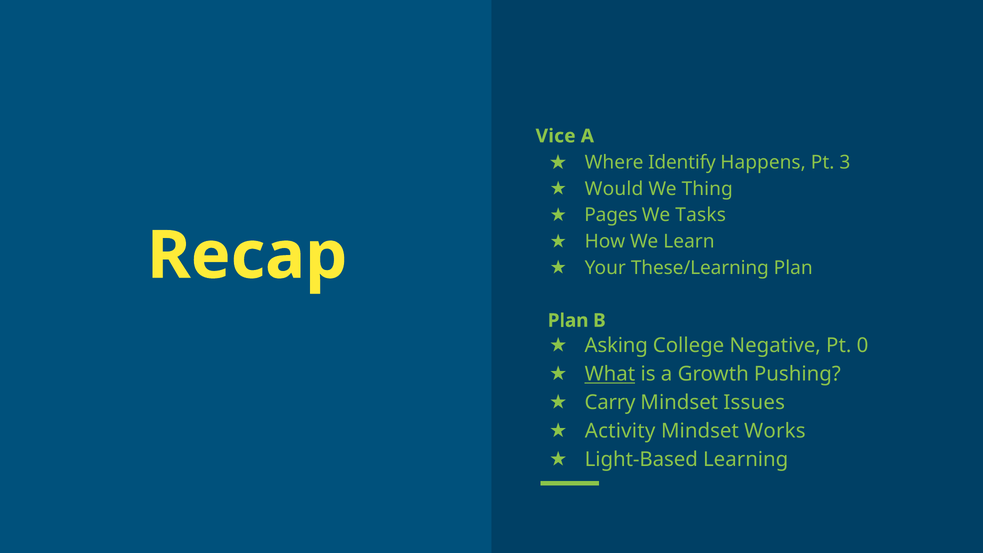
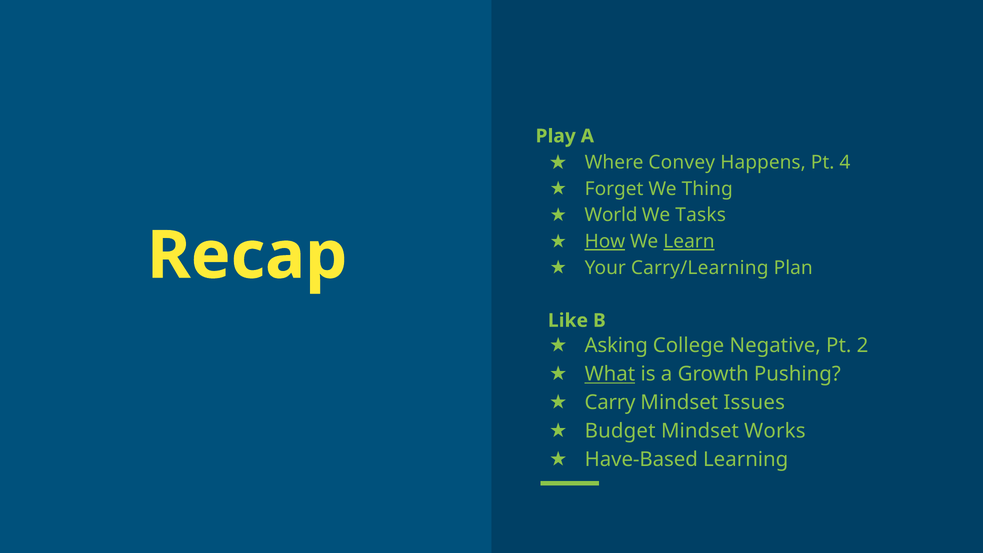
Vice: Vice -> Play (556, 136)
Identify: Identify -> Convey (682, 162)
3: 3 -> 4 (845, 162)
Would: Would -> Forget (614, 189)
Pages: Pages -> World (611, 215)
How underline: none -> present (605, 241)
Learn underline: none -> present (689, 241)
These/Learning: These/Learning -> Carry/Learning (700, 268)
Plan: Plan -> Like (568, 321)
0: 0 -> 2 (863, 346)
Activity: Activity -> Budget (620, 431)
Light-Based: Light-Based -> Have-Based (641, 460)
